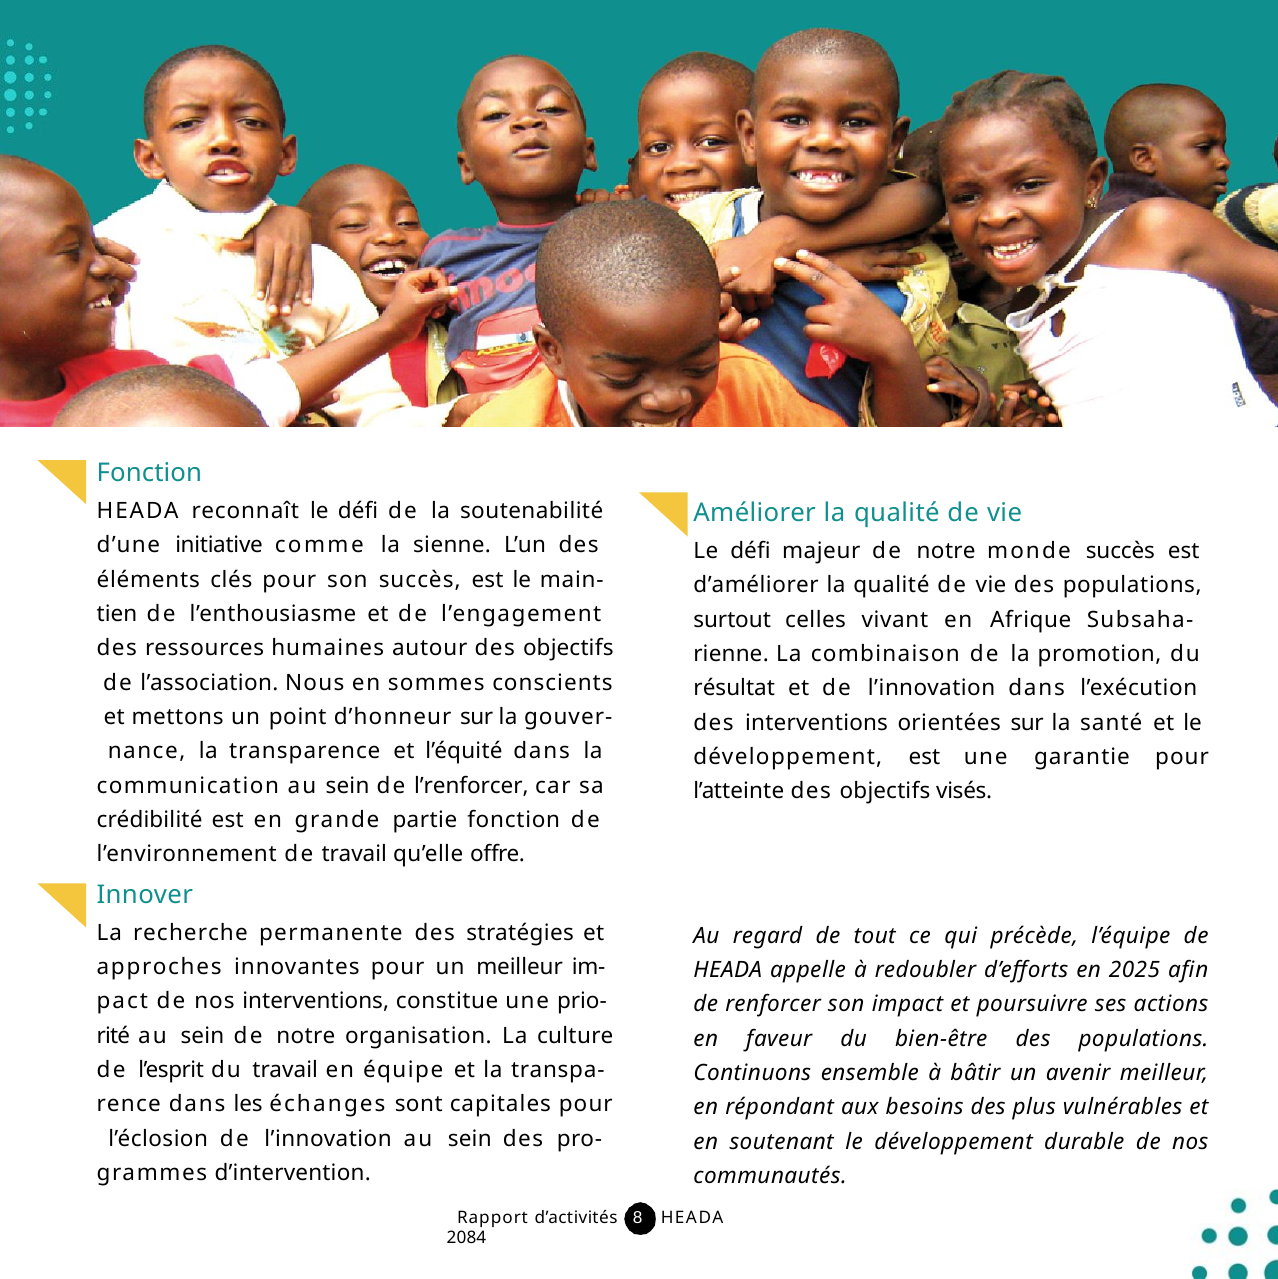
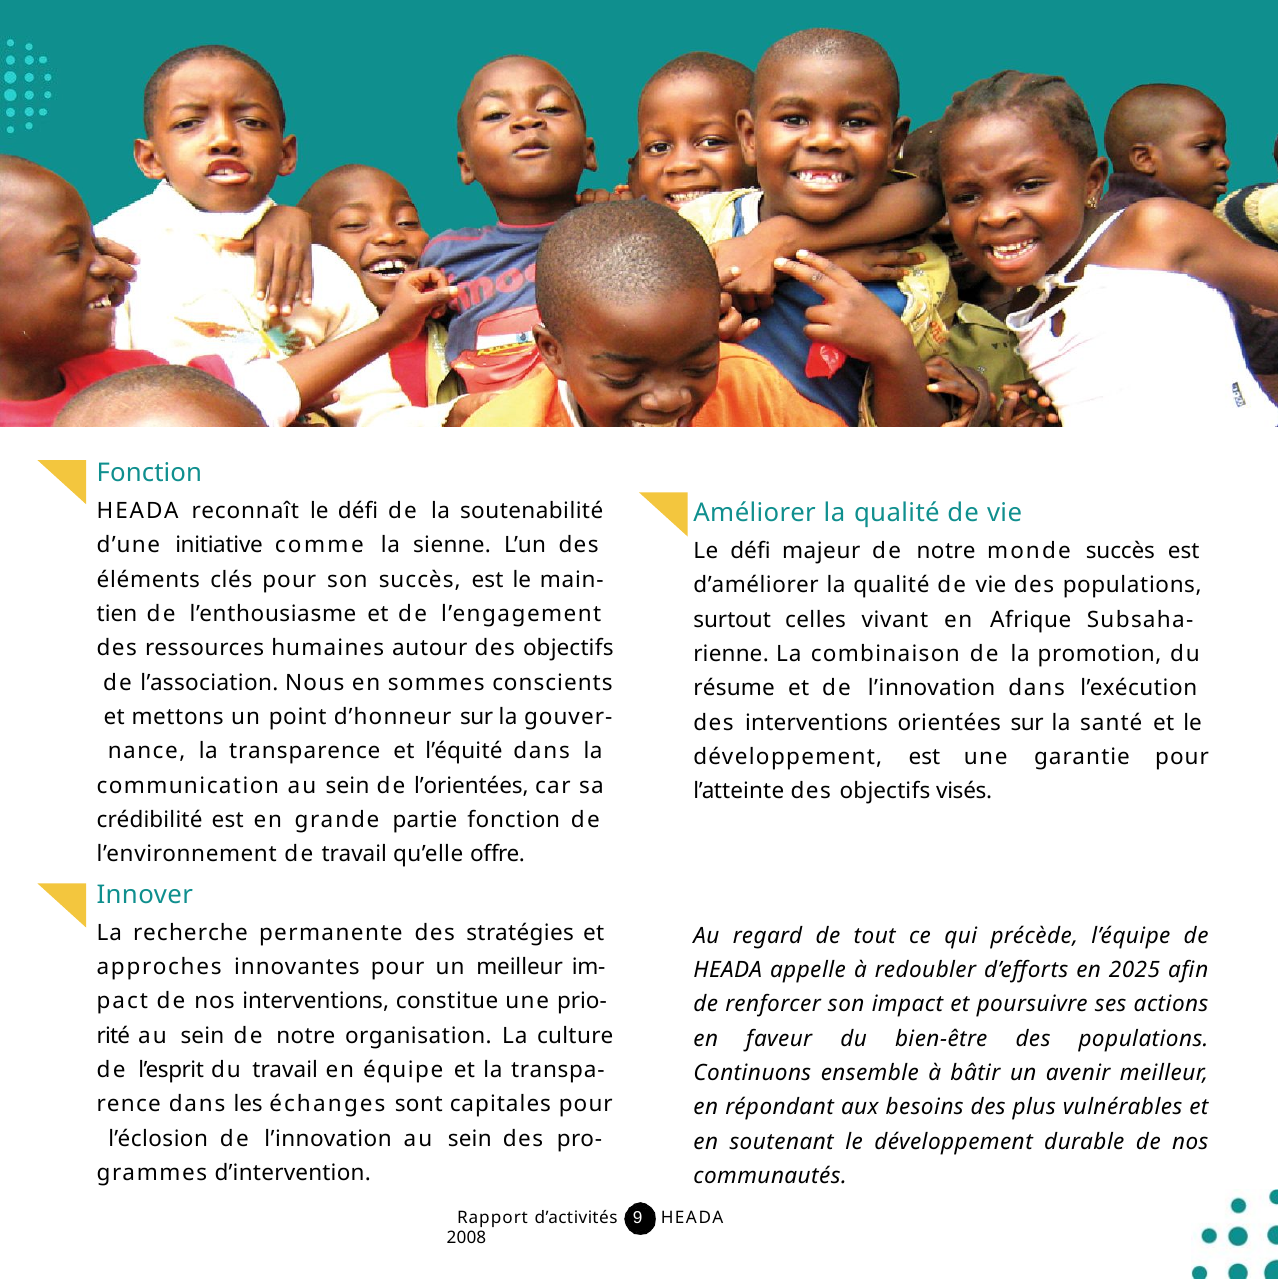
résultat: résultat -> résume (734, 688)
l’renforcer: l’renforcer -> l’orientées (471, 786)
8: 8 -> 9 (638, 1218)
2084: 2084 -> 2008 (466, 1238)
